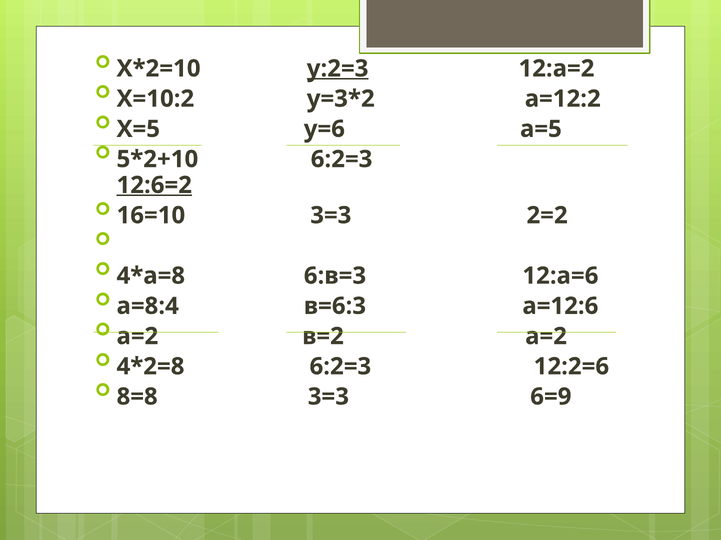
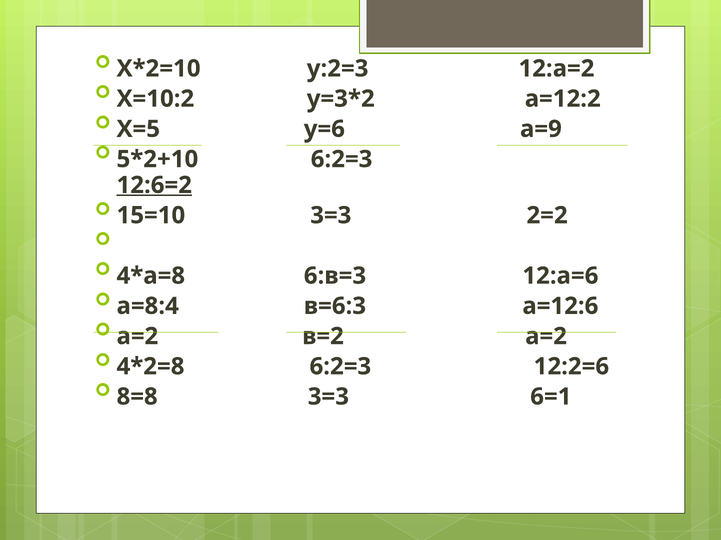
у:2=3 underline: present -> none (338, 69)
а=5: а=5 -> а=9 (541, 129)
16=10: 16=10 -> 15=10 (151, 216)
6=9: 6=9 -> 6=1 (551, 397)
